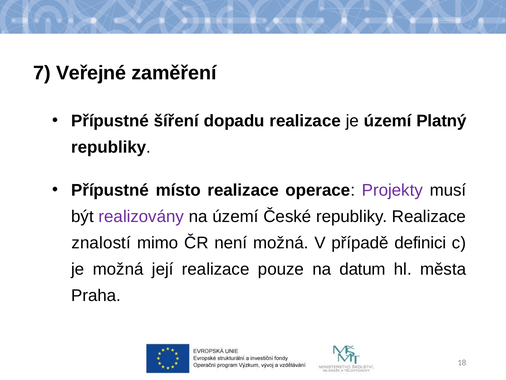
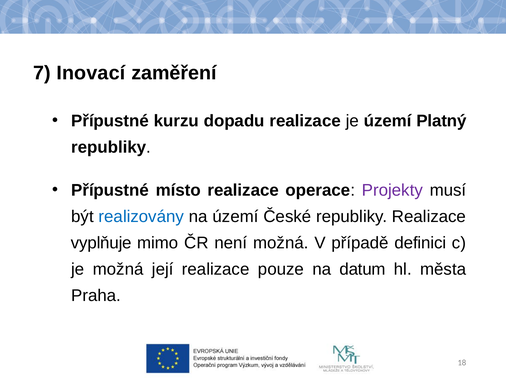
Veřejné: Veřejné -> Inovací (91, 73)
šíření: šíření -> kurzu (176, 121)
realizovány colour: purple -> blue (141, 216)
znalostí: znalostí -> vyplňuje (101, 243)
